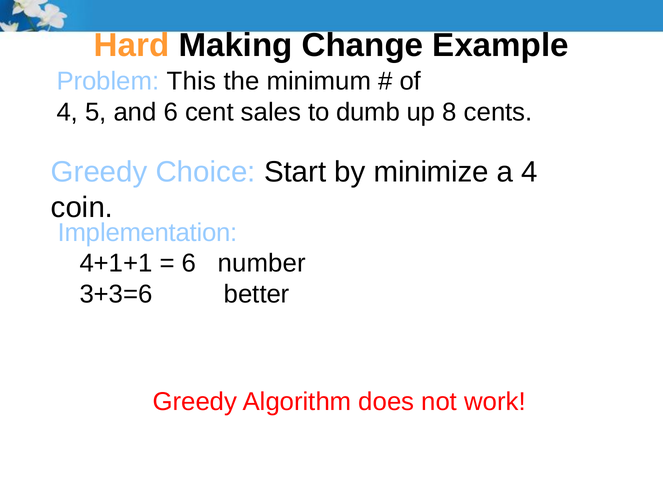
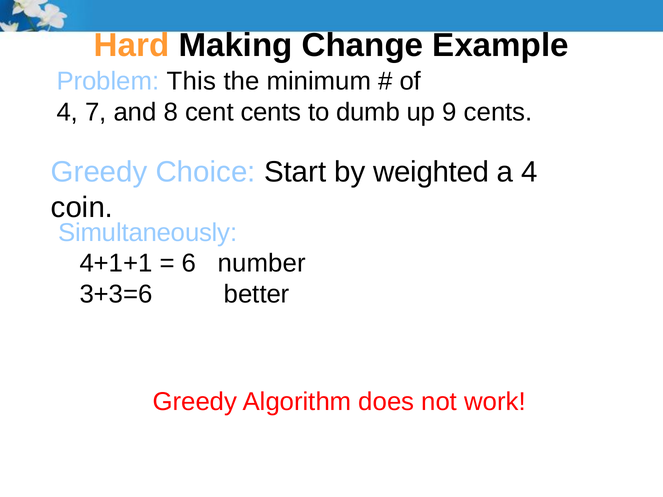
5: 5 -> 7 (96, 112)
and 6: 6 -> 8 (171, 112)
cent sales: sales -> cents (271, 112)
8: 8 -> 9 (450, 112)
minimize: minimize -> weighted (431, 172)
Implementation: Implementation -> Simultaneously (148, 233)
